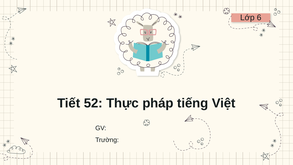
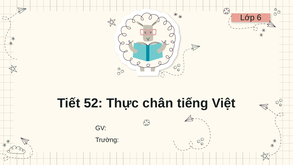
pháp: pháp -> chân (158, 103)
